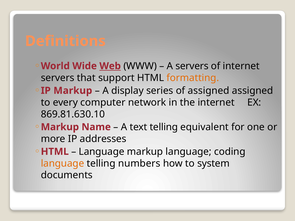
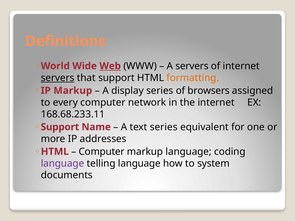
servers underline: none -> present (58, 78)
of assigned: assigned -> browsers (209, 91)
869.81.630.10: 869.81.630.10 -> 168.68.233.11 (73, 114)
Markup: Markup -> Support (60, 127)
text telling: telling -> series (164, 127)
Language: Language -> Computer (102, 152)
language colour: orange -> purple (62, 164)
telling numbers: numbers -> language (139, 164)
